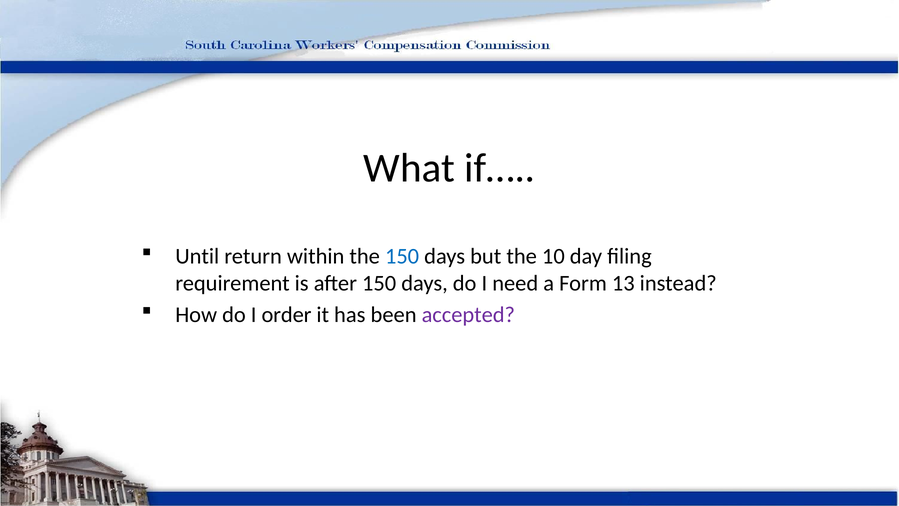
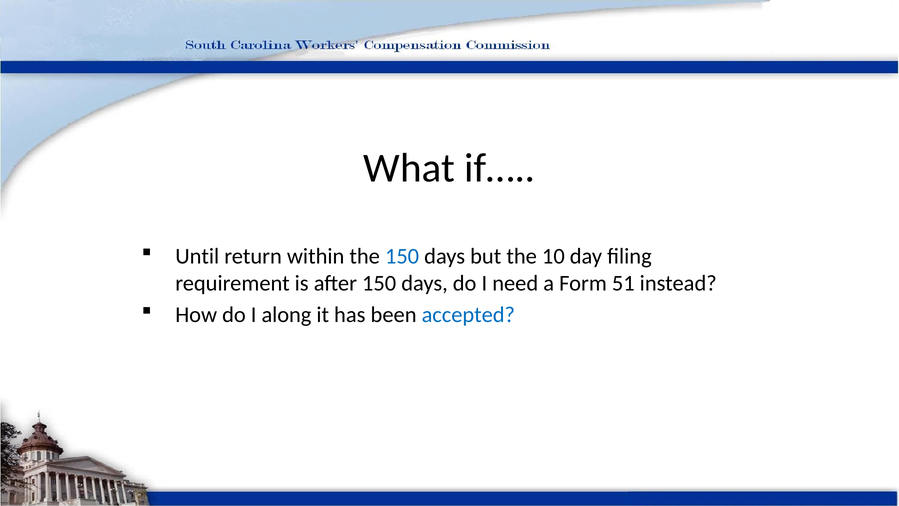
13: 13 -> 51 (623, 283)
order: order -> along (286, 315)
accepted colour: purple -> blue (468, 315)
